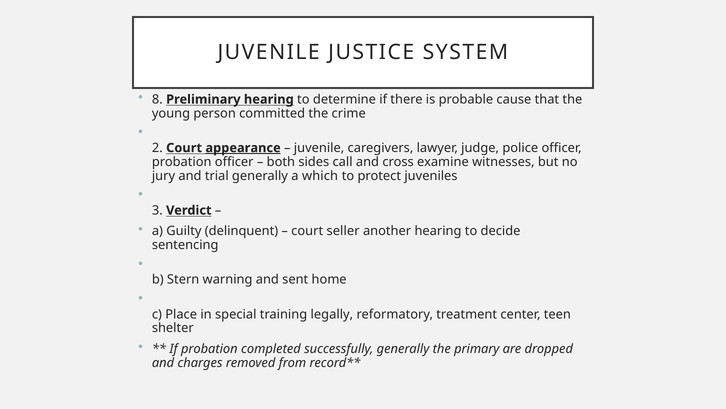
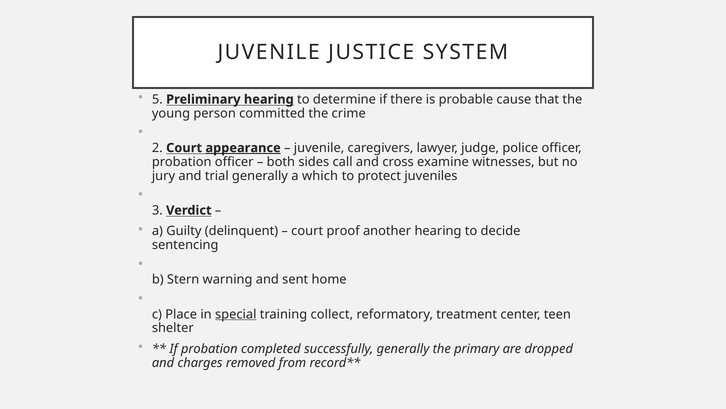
8: 8 -> 5 (157, 99)
seller: seller -> proof (343, 231)
special underline: none -> present (236, 314)
legally: legally -> collect (332, 314)
